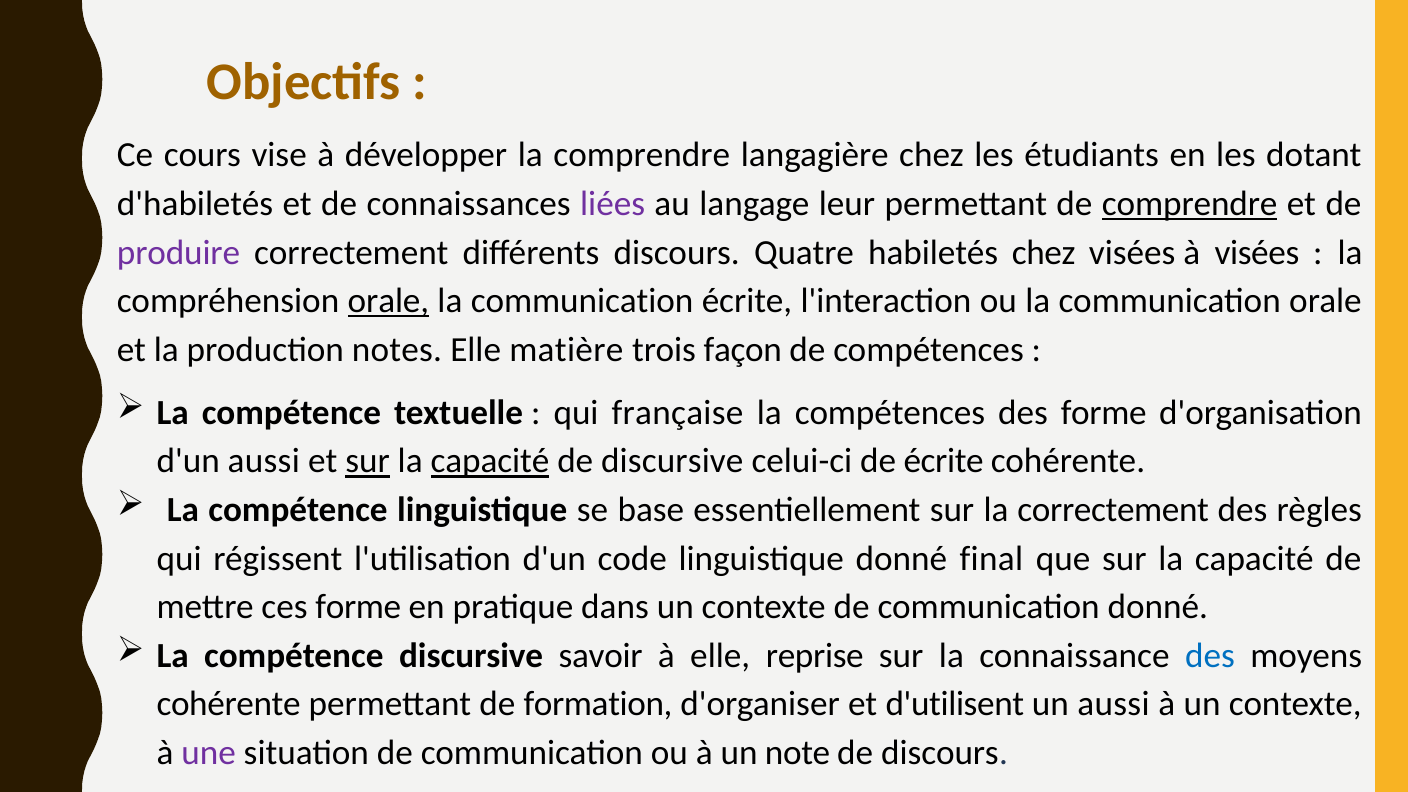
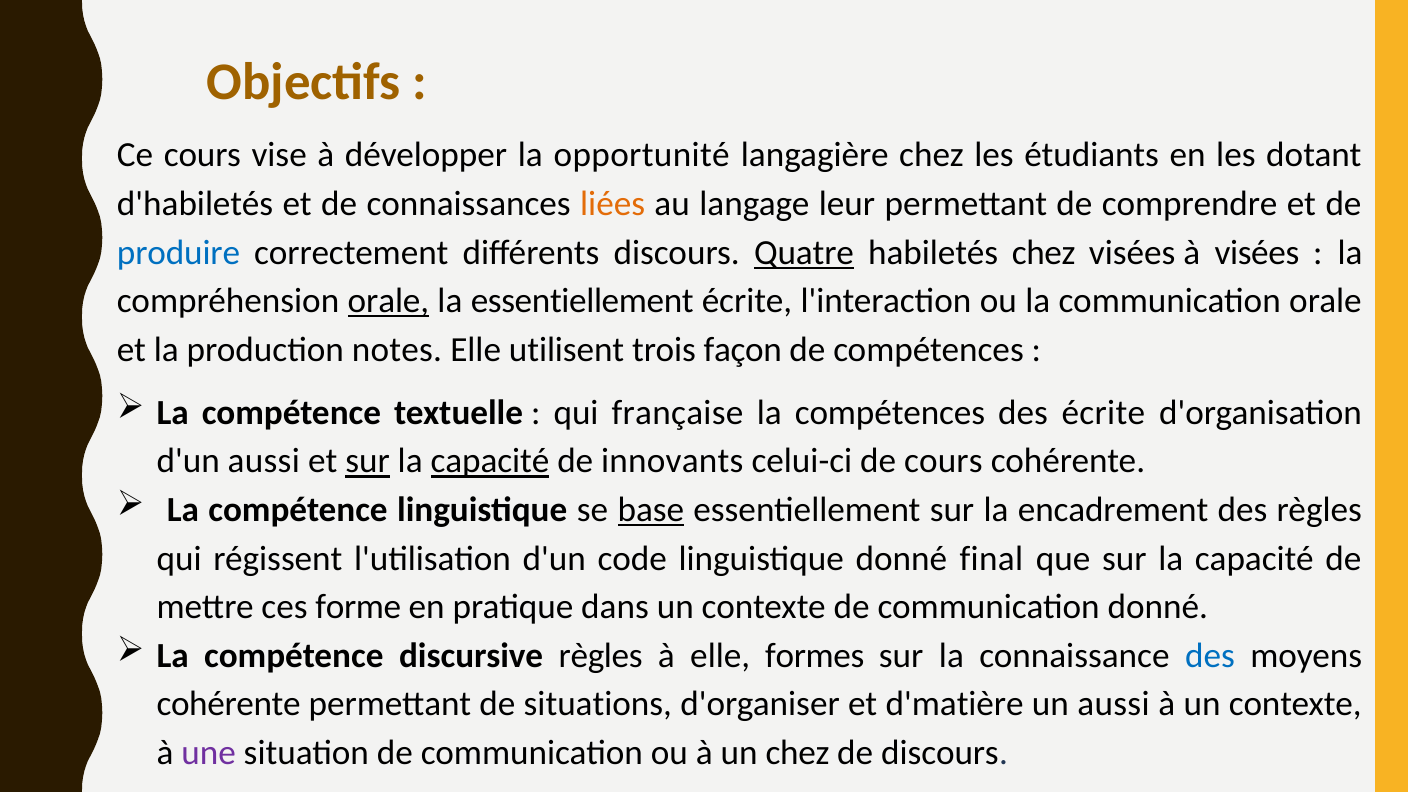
la comprendre: comprendre -> opportunité (642, 155)
liées colour: purple -> orange (613, 204)
comprendre underline: present -> none (1190, 204)
produire colour: purple -> blue (179, 252)
Quatre underline: none -> present (804, 252)
communication: communication -> essentiellement (582, 301)
matière: matière -> utilisent (567, 350)
des forme: forme -> écrite (1103, 413)
de discursive: discursive -> innovants (672, 461)
de écrite: écrite -> cours (943, 461)
base underline: none -> present (651, 510)
la correctement: correctement -> encadrement (1113, 510)
discursive savoir: savoir -> règles (601, 656)
reprise: reprise -> formes (815, 656)
formation: formation -> situations (598, 704)
d'utilisent: d'utilisent -> d'matière (955, 704)
un note: note -> chez (798, 753)
